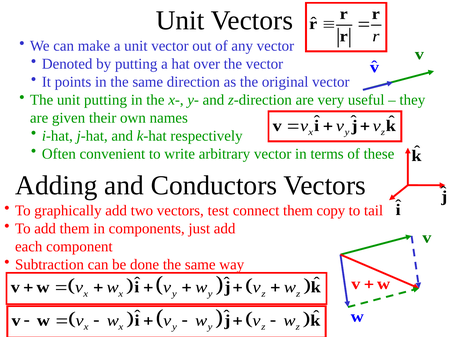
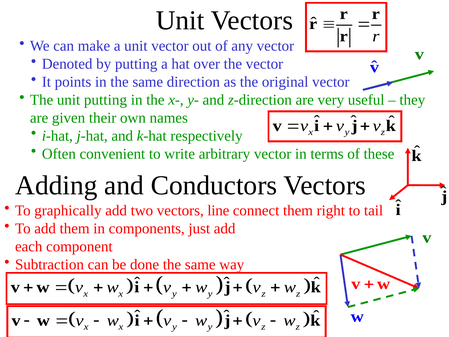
test: test -> line (218, 211)
copy: copy -> right (331, 211)
